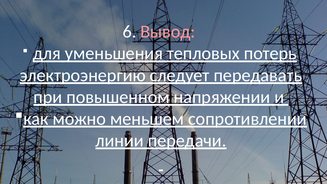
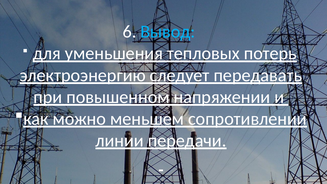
Вывод colour: pink -> light blue (168, 32)
